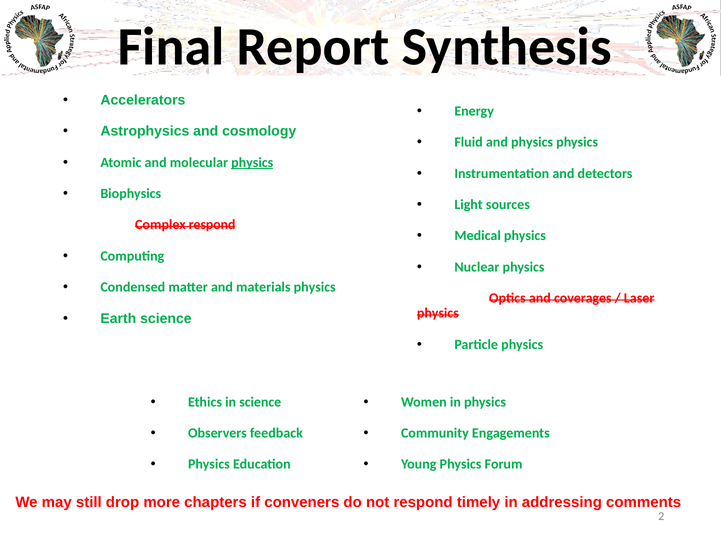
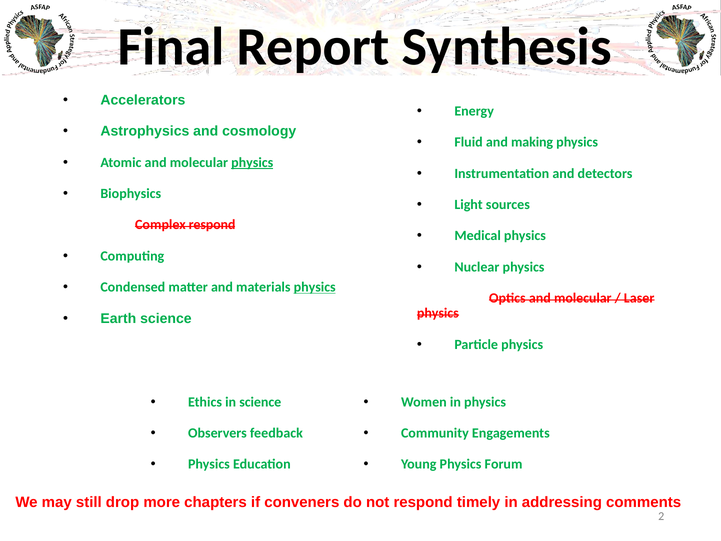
and physics: physics -> making (532, 142)
physics underline: none -> present (315, 287)
Optics and coverages: coverages -> molecular (583, 298)
